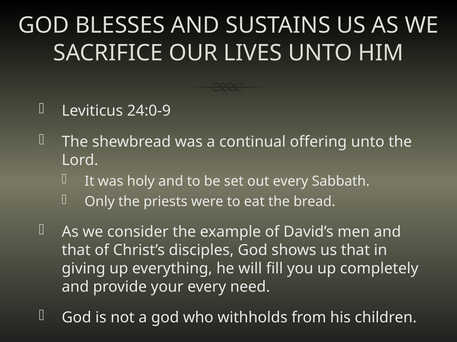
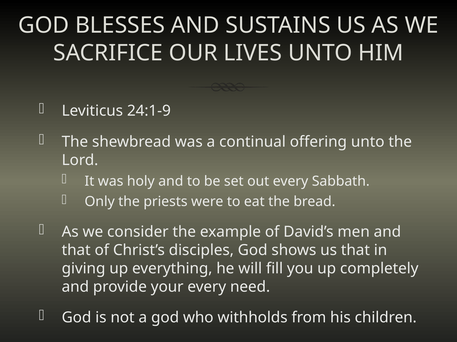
24:0-9: 24:0-9 -> 24:1-9 (149, 111)
